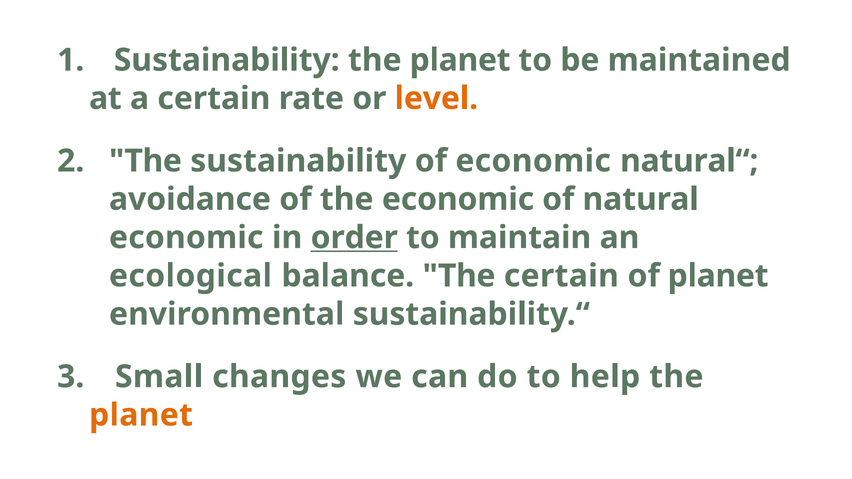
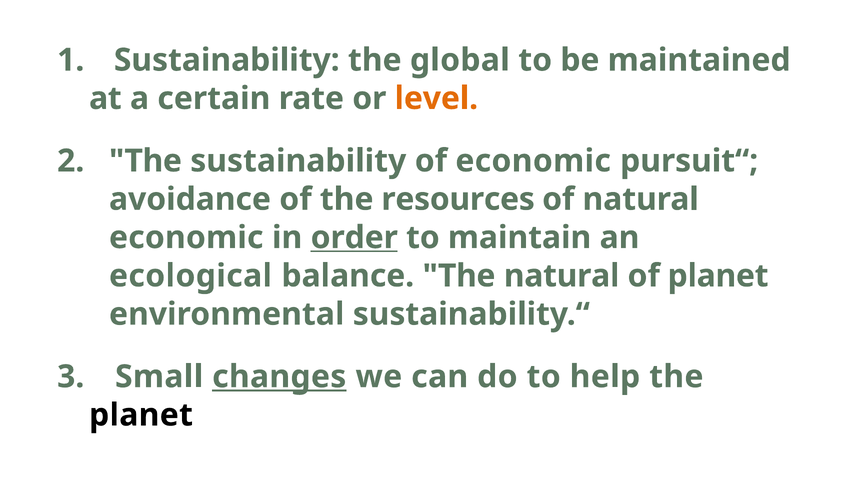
Sustainability the planet: planet -> global (460, 60)
natural“: natural“ -> pursuit“ (689, 161)
the economic: economic -> resources (458, 199)
The certain: certain -> natural (562, 276)
changes underline: none -> present (279, 377)
planet colour: orange -> black (141, 415)
